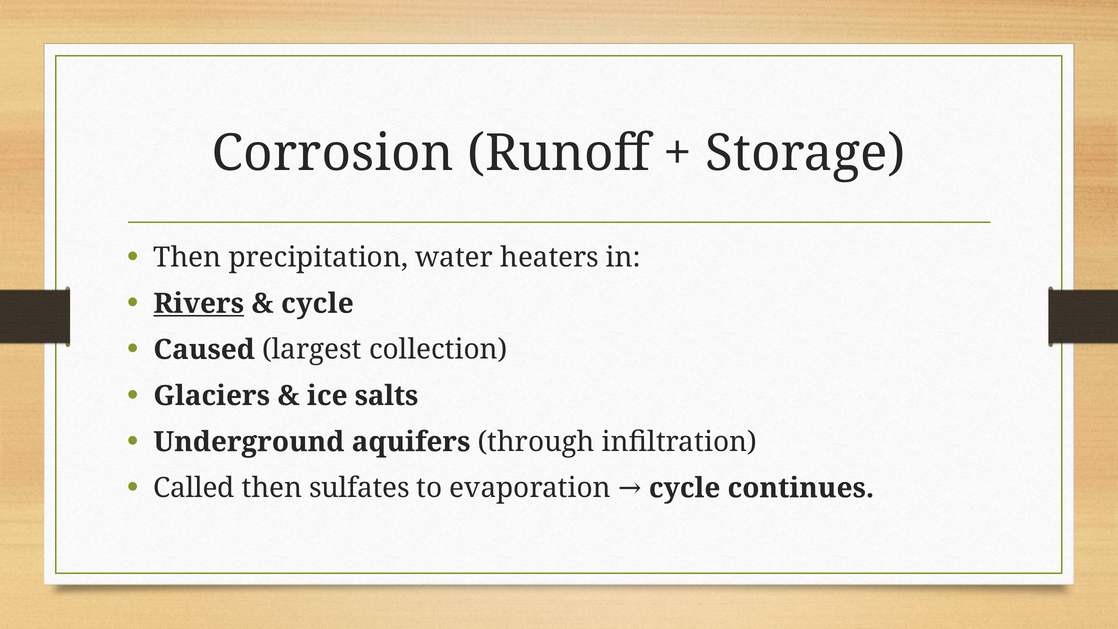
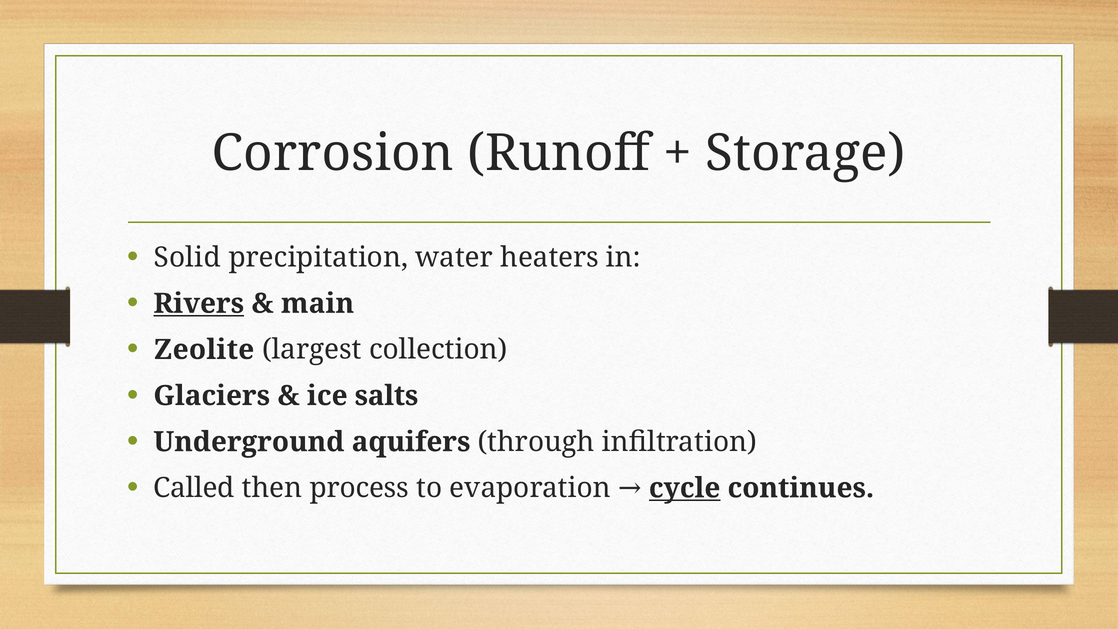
Then: Then -> Solid (187, 257)
cycle: cycle -> main (318, 304)
Caused: Caused -> Zeolite (204, 350)
sulfates: sulfates -> process (359, 488)
cycle underline: none -> present (685, 488)
